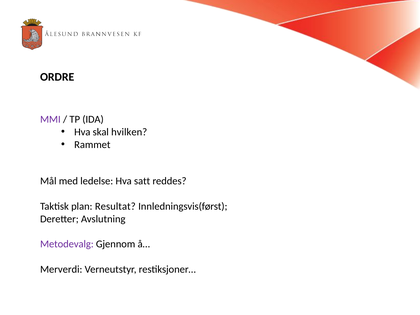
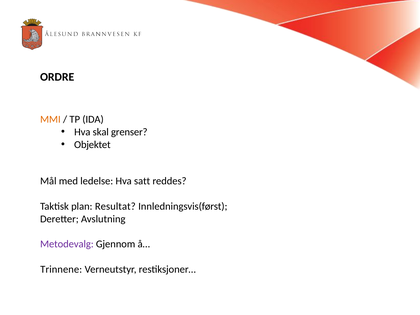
MMI colour: purple -> orange (50, 119)
hvilken: hvilken -> grenser (129, 132)
Rammet: Rammet -> Objektet (92, 145)
Merverdi: Merverdi -> Trinnene (61, 269)
